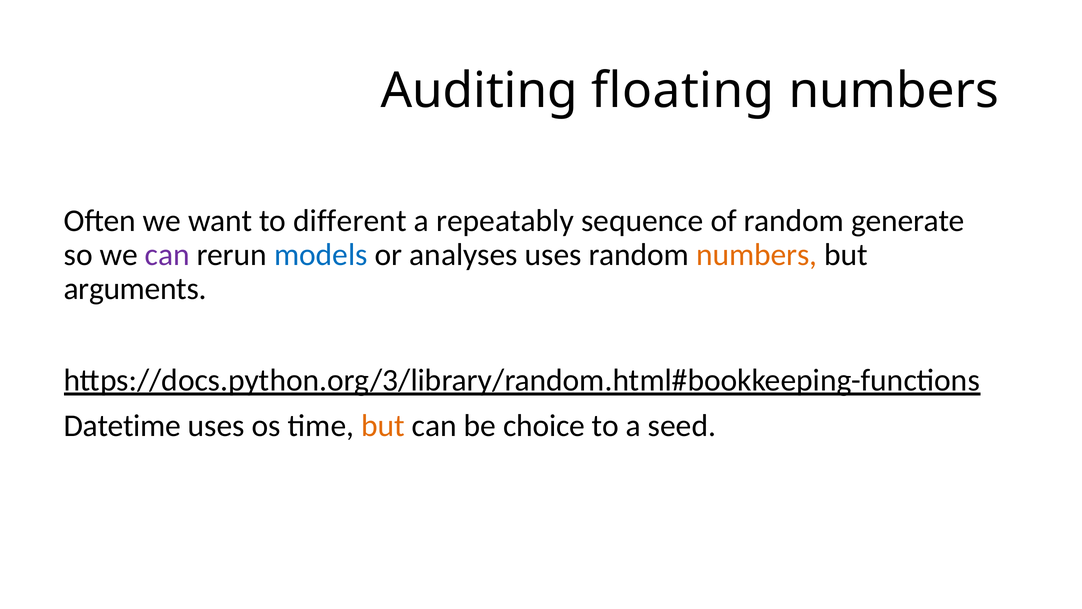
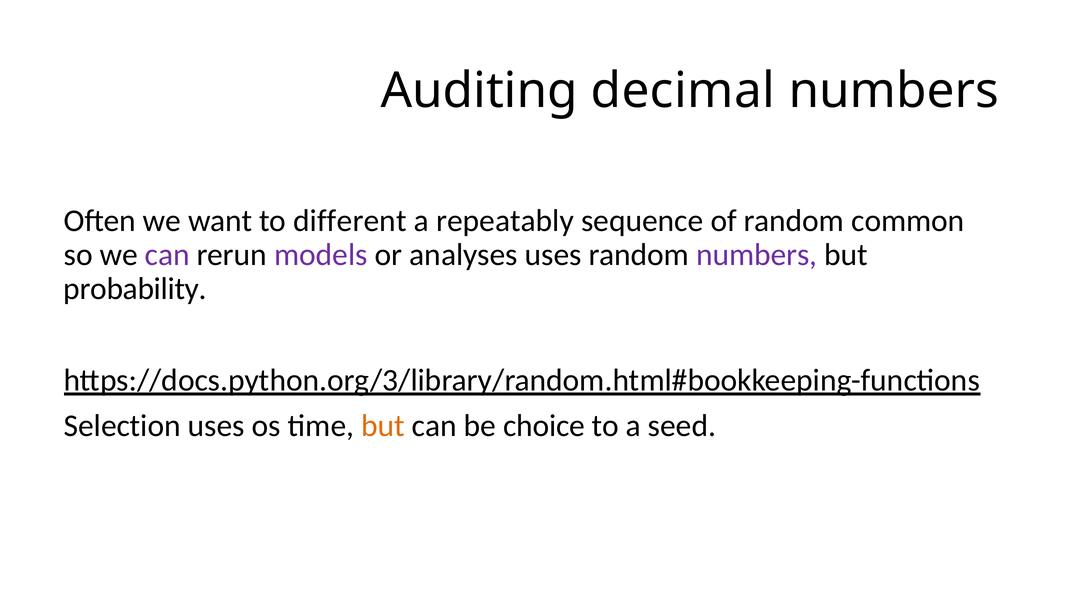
floating: floating -> decimal (683, 91)
generate: generate -> common (908, 221)
models colour: blue -> purple (321, 255)
numbers colour: orange -> purple (757, 255)
arguments: arguments -> probability (135, 289)
Datetime: Datetime -> Selection (122, 426)
